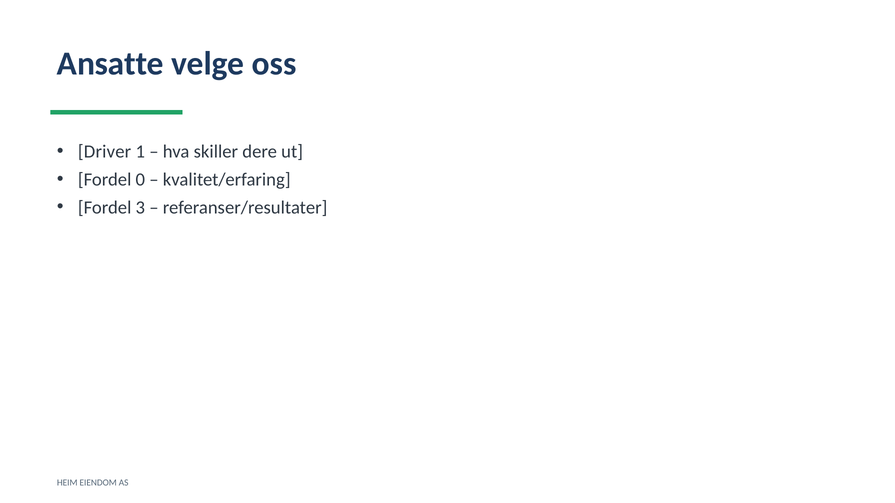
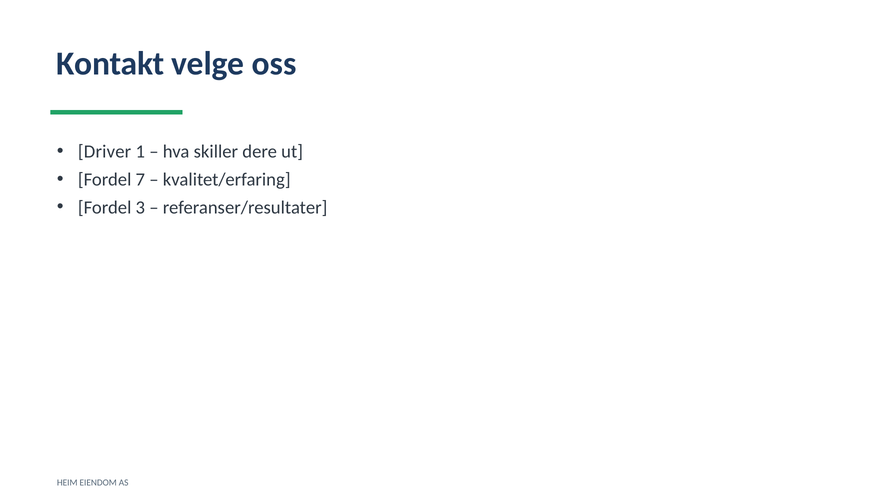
Ansatte: Ansatte -> Kontakt (110, 64)
0: 0 -> 7 (140, 180)
